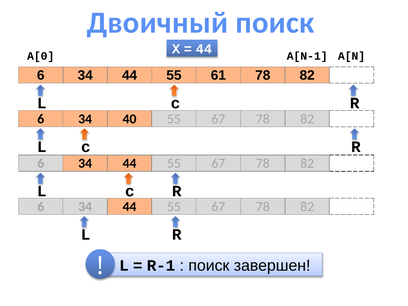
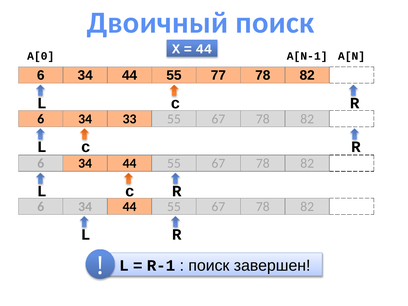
61: 61 -> 77 (218, 75)
40: 40 -> 33 (130, 119)
